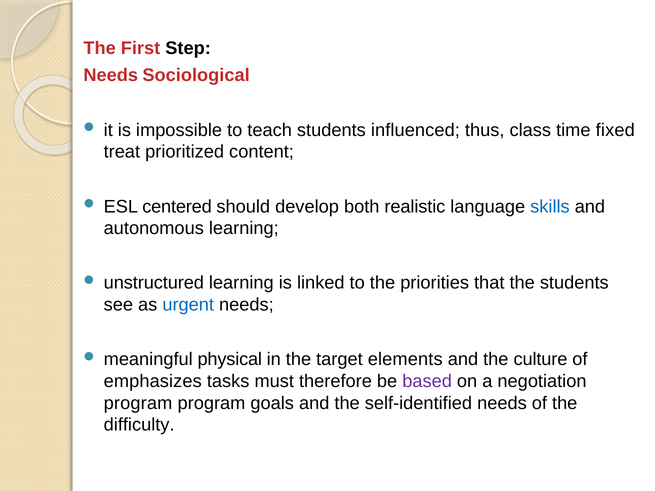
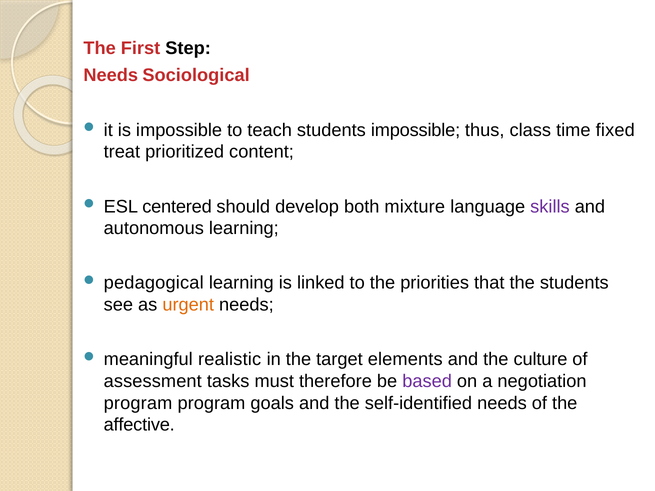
students influenced: influenced -> impossible (416, 130)
realistic: realistic -> mixture (415, 207)
skills colour: blue -> purple (550, 207)
unstructured: unstructured -> pedagogical (154, 283)
urgent colour: blue -> orange (188, 305)
physical: physical -> realistic (230, 360)
emphasizes: emphasizes -> assessment (153, 381)
difficulty: difficulty -> affective (139, 425)
